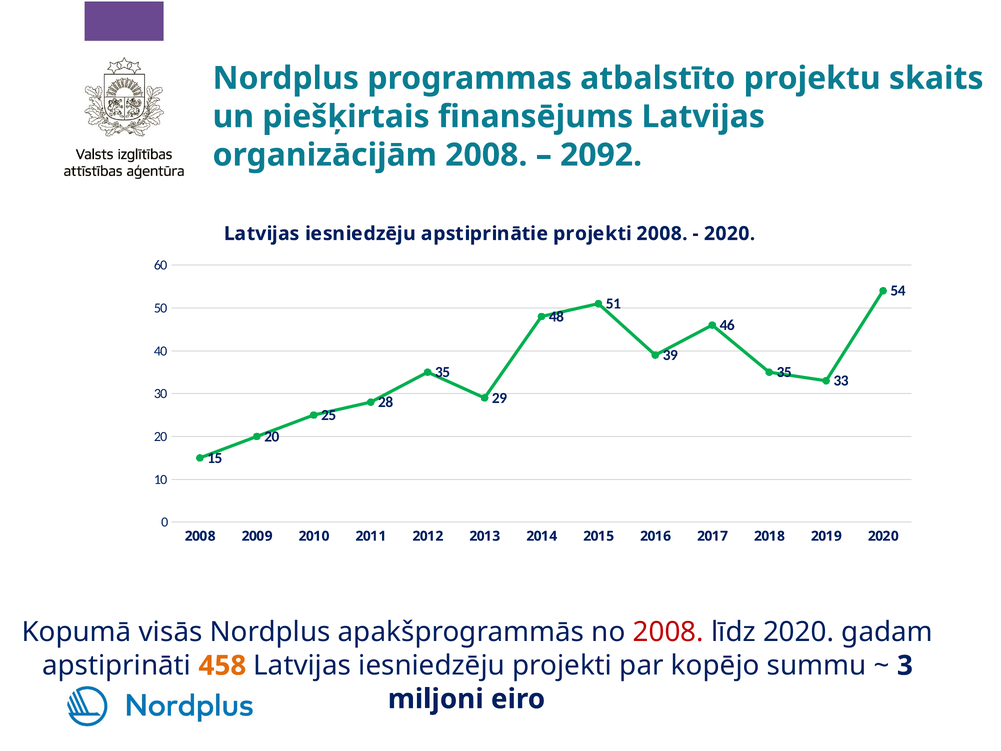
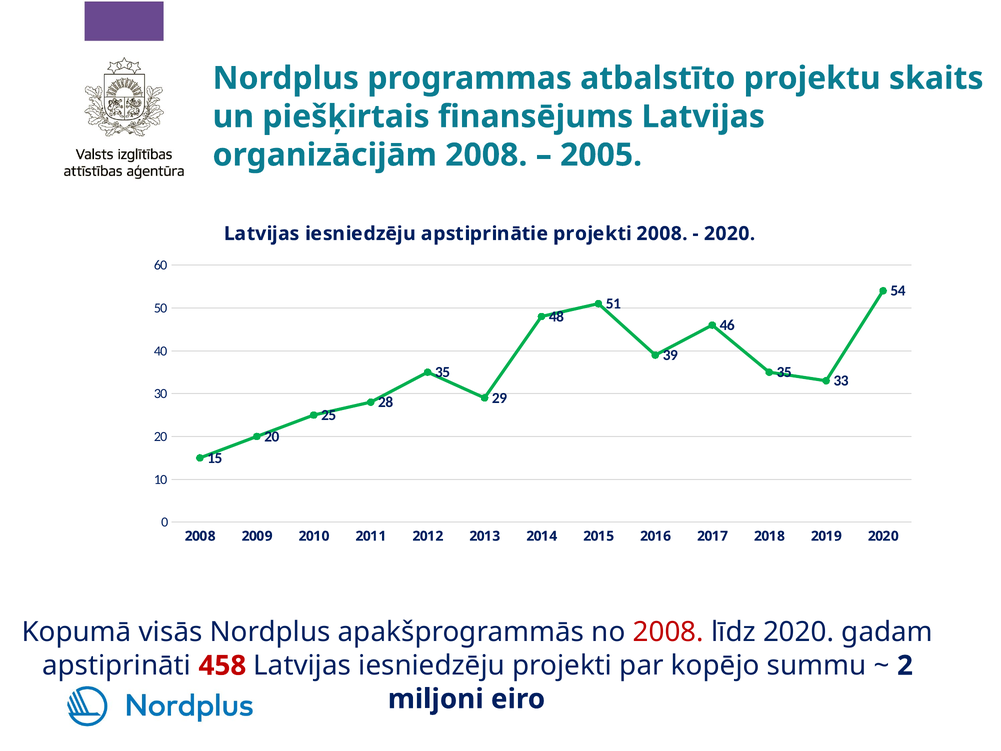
2092: 2092 -> 2005 (601, 155)
458 colour: orange -> red (222, 665)
3: 3 -> 2 (905, 665)
